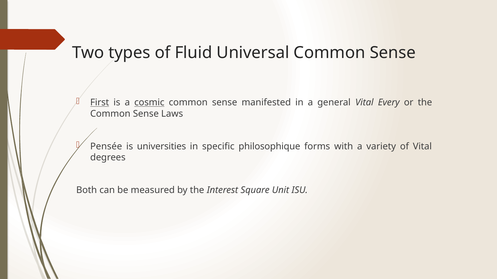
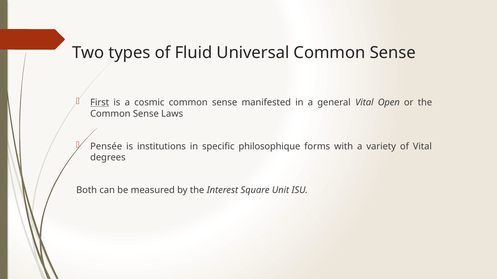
cosmic underline: present -> none (149, 103)
Every: Every -> Open (389, 103)
universities: universities -> institutions (162, 147)
